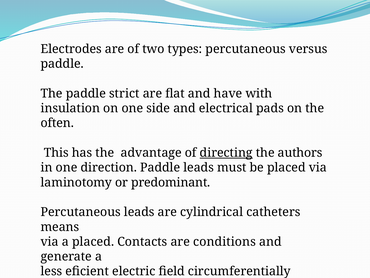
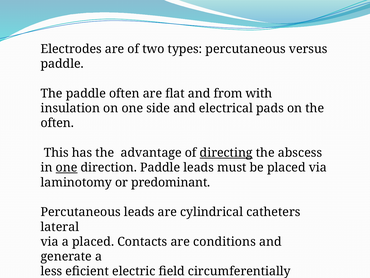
paddle strict: strict -> often (124, 93)
have: have -> from (228, 93)
authors: authors -> abscess (300, 153)
one underline: none -> present (67, 167)
means: means -> lateral (60, 227)
